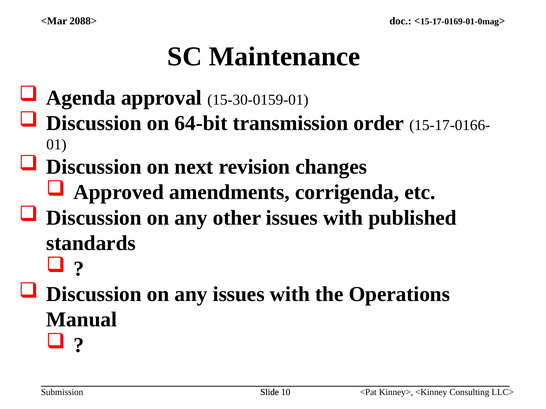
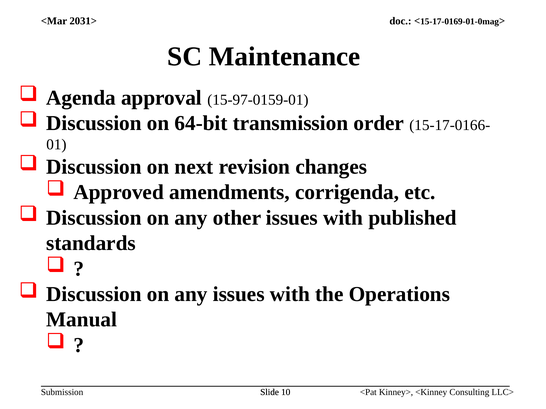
2088>: 2088> -> 2031> (83, 21)
15-30-0159-01: 15-30-0159-01 -> 15-97-0159-01 (258, 100)
